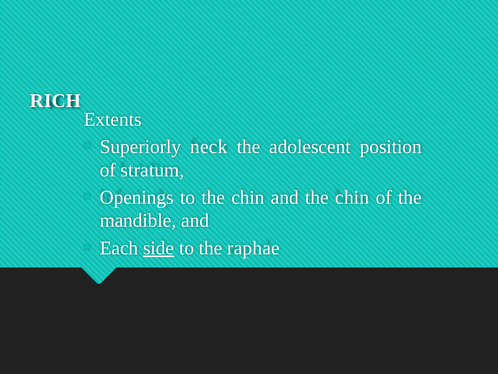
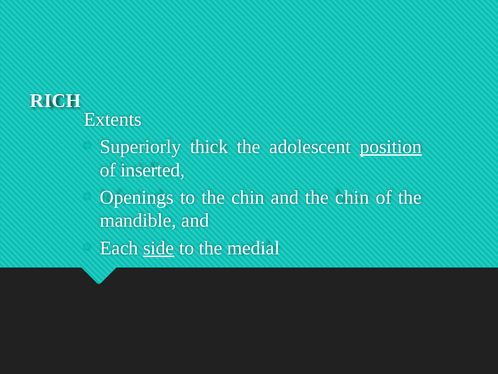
neck: neck -> thick (209, 147)
position underline: none -> present (391, 147)
stratum: stratum -> inserted (153, 170)
raphae: raphae -> medial (254, 248)
